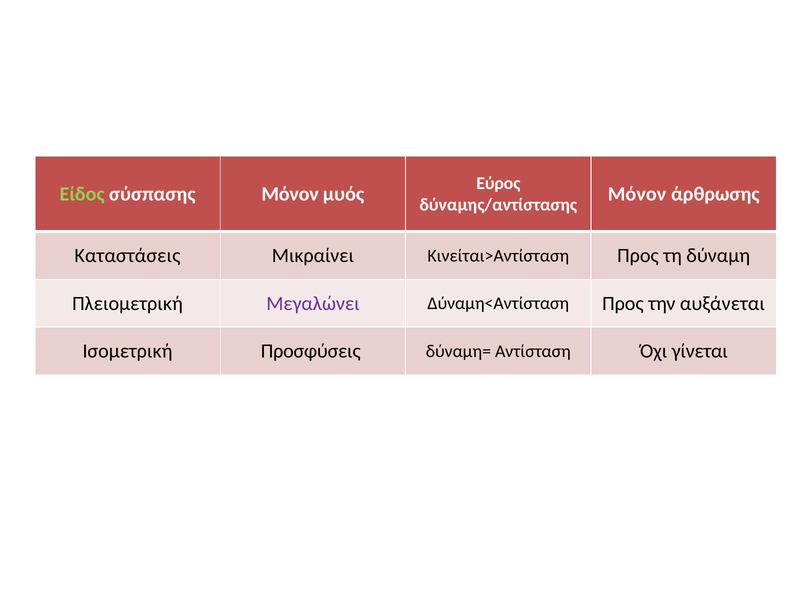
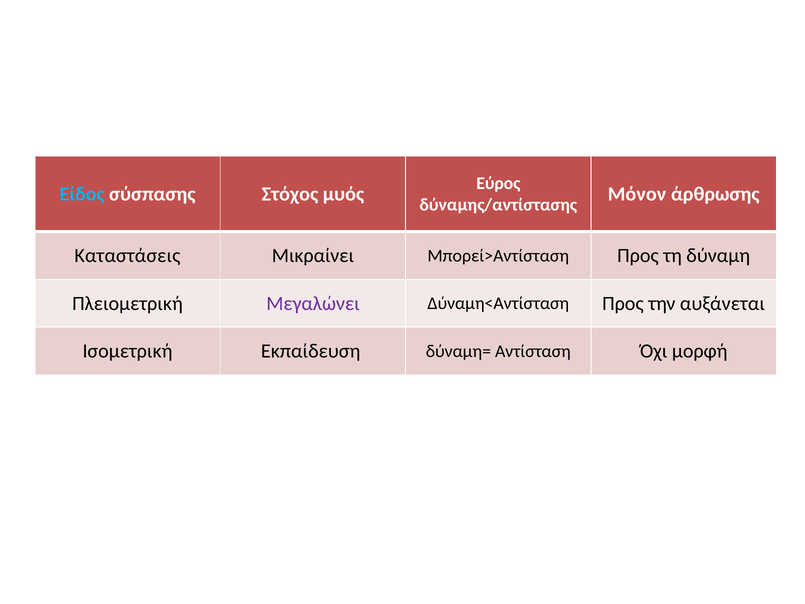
Είδος colour: light green -> light blue (82, 194)
σύσπασης Μόνον: Μόνον -> Στόχος (290, 194)
Κινείται>Αντίσταση: Κινείται>Αντίσταση -> Μπορεί>Αντίσταση (498, 256)
Προσφύσεις: Προσφύσεις -> Εκπαίδευση (311, 351)
γίνεται: γίνεται -> μορφή (700, 351)
